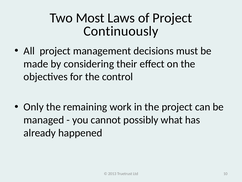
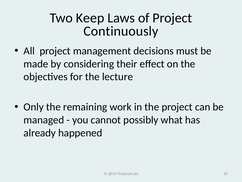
Most: Most -> Keep (90, 18)
control: control -> lecture (118, 77)
